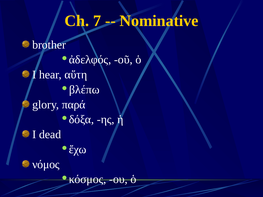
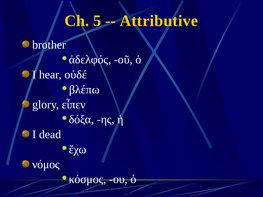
7: 7 -> 5 (97, 21)
Nominative: Nominative -> Attributive (159, 21)
αὕτη: αὕτη -> οὐδέ (76, 75)
παρά: παρά -> εἶπεν (74, 105)
